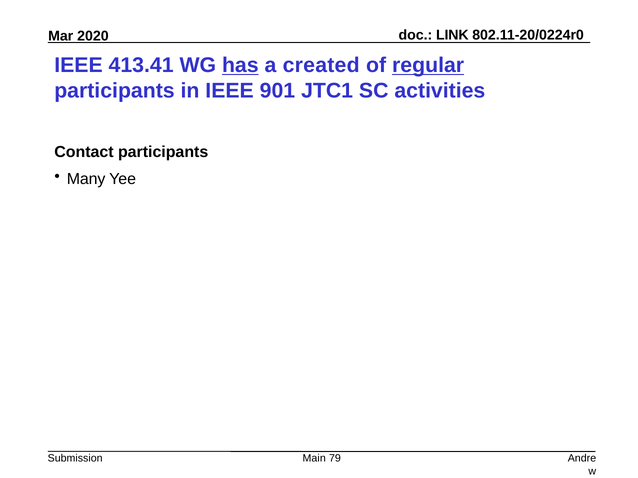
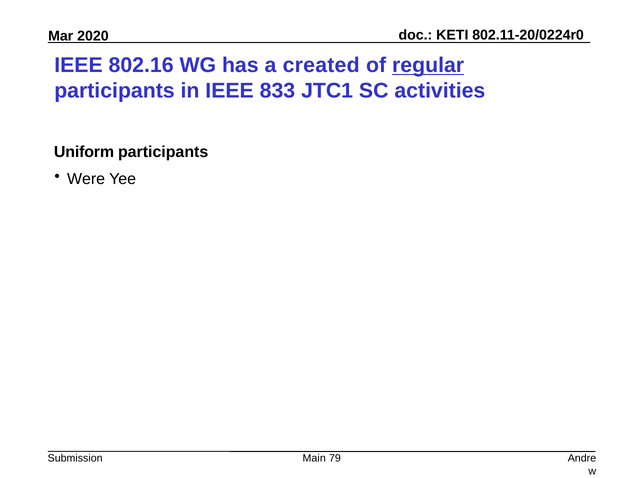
LINK: LINK -> KETI (452, 35)
413.41: 413.41 -> 802.16 (141, 65)
has underline: present -> none (240, 65)
901: 901 -> 833 (277, 91)
Contact: Contact -> Uniform (84, 152)
Many: Many -> Were (86, 179)
